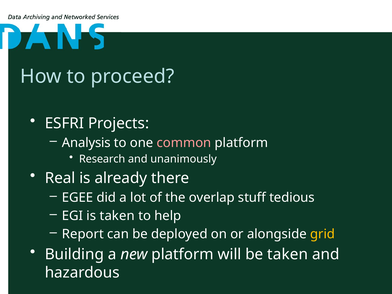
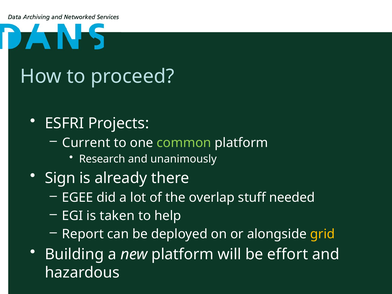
Analysis: Analysis -> Current (86, 143)
common colour: pink -> light green (184, 143)
Real: Real -> Sign (60, 178)
tedious: tedious -> needed (292, 198)
be taken: taken -> effort (288, 254)
